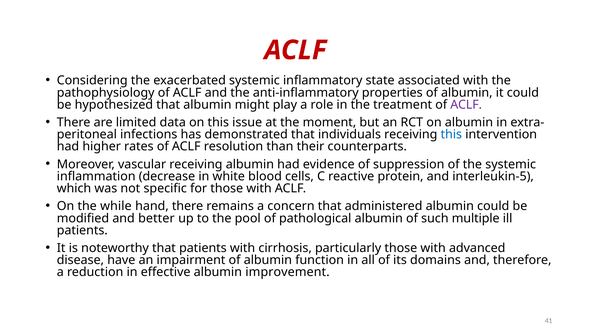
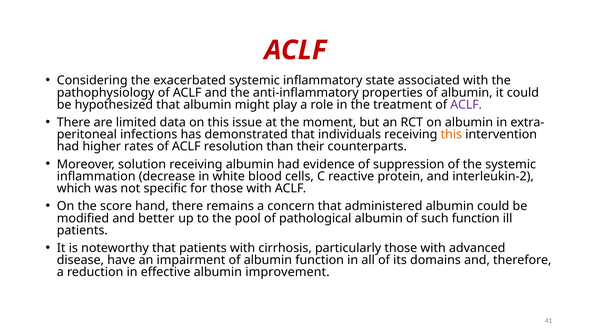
this colour: blue -> orange (451, 135)
vascular: vascular -> solution (142, 164)
interleukin-5: interleukin-5 -> interleukin-2 (493, 177)
while: while -> score (116, 206)
such multiple: multiple -> function (476, 218)
